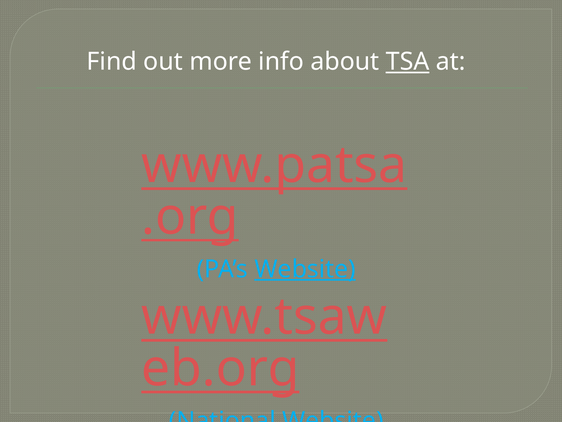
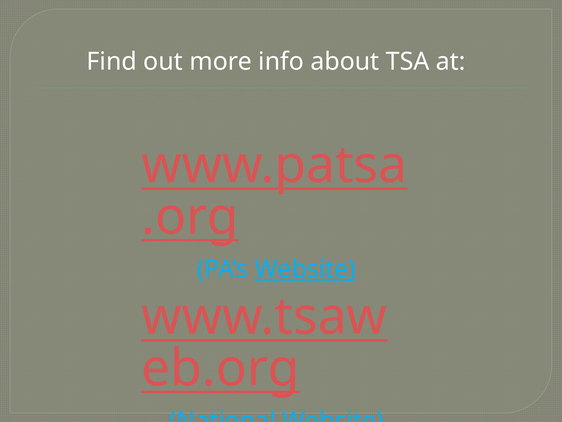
TSA underline: present -> none (408, 62)
